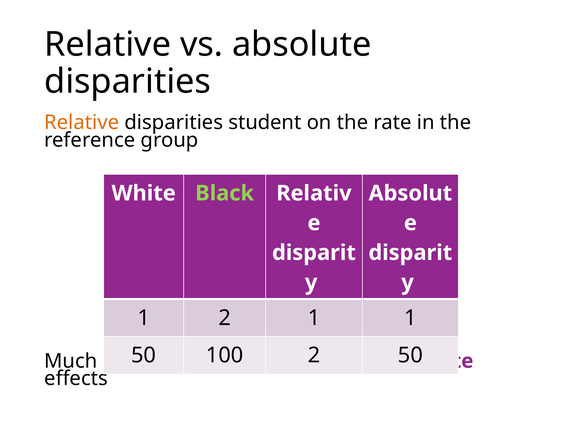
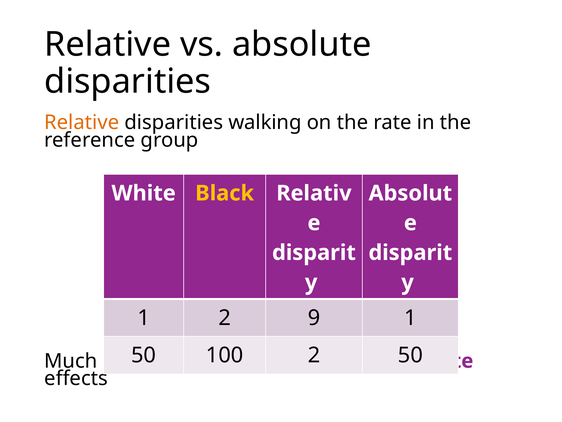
student: student -> walking (265, 122)
Black colour: light green -> yellow (225, 193)
2 1: 1 -> 9 (314, 317)
